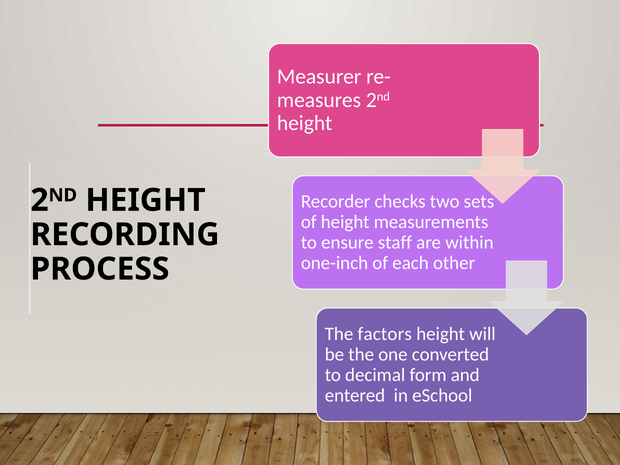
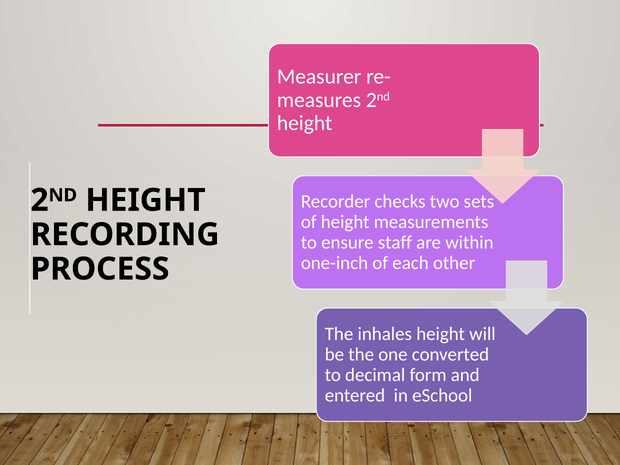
factors: factors -> inhales (385, 334)
